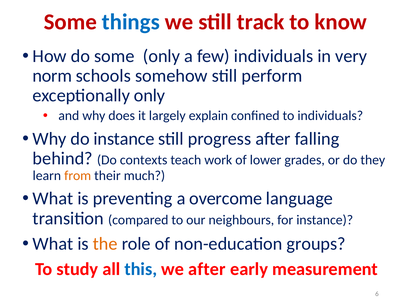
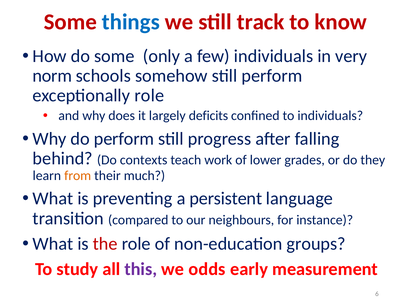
exceptionally only: only -> role (149, 96)
explain: explain -> deficits (208, 116)
do instance: instance -> perform (124, 139)
overcome: overcome -> persistent (226, 199)
the colour: orange -> red (105, 244)
this colour: blue -> purple (141, 269)
we after: after -> odds (207, 269)
